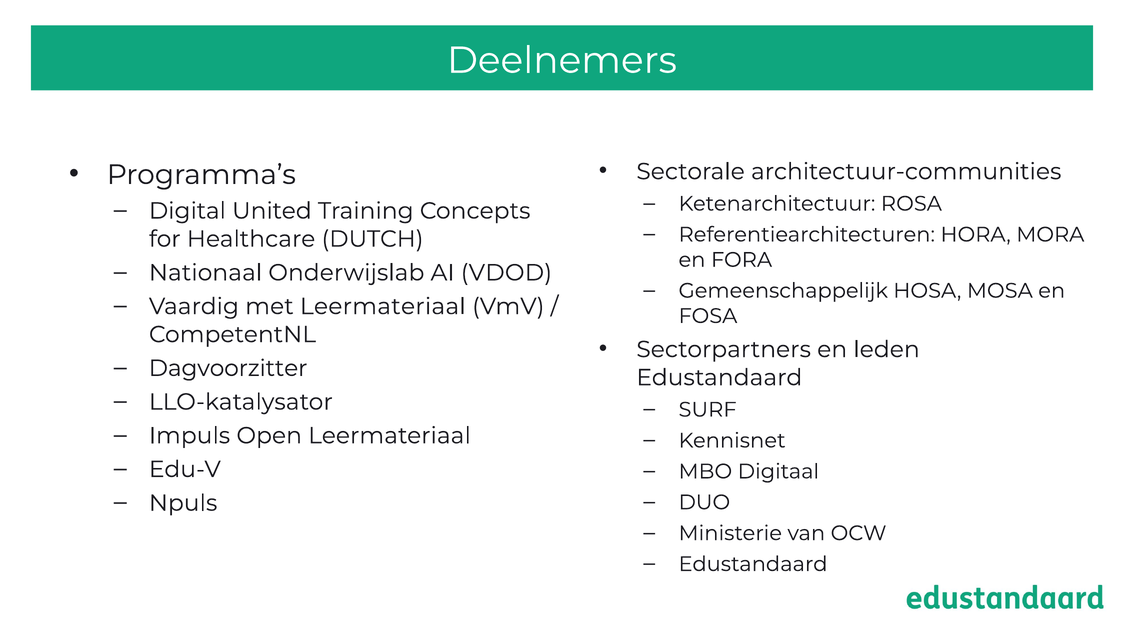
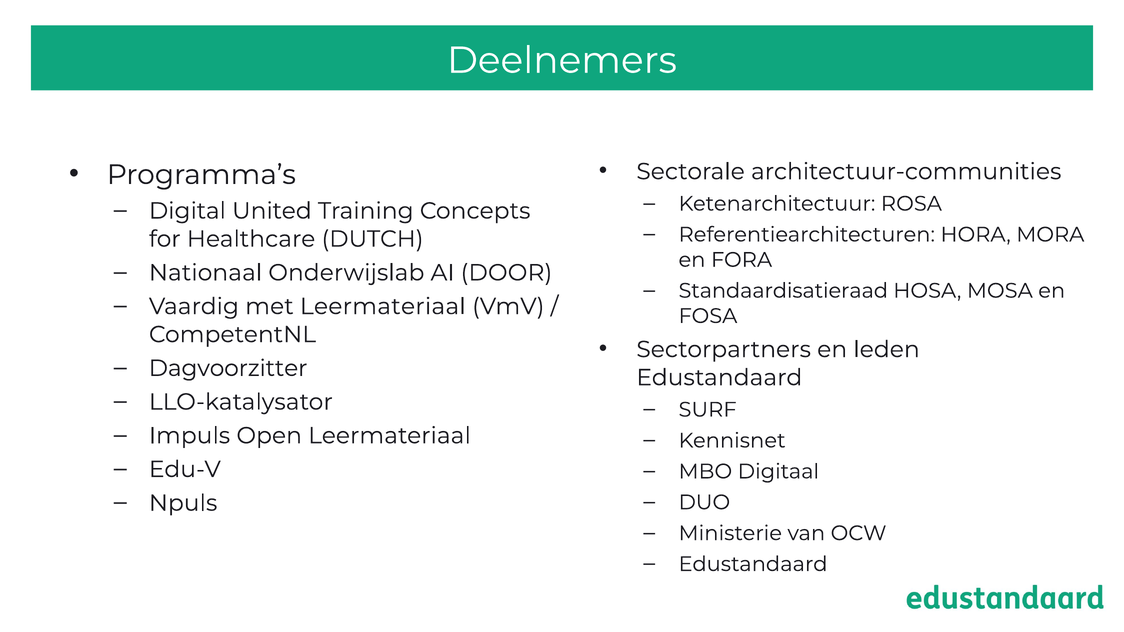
VDOD: VDOD -> DOOR (506, 273)
Gemeenschappelijk: Gemeenschappelijk -> Standaardisatieraad (783, 291)
